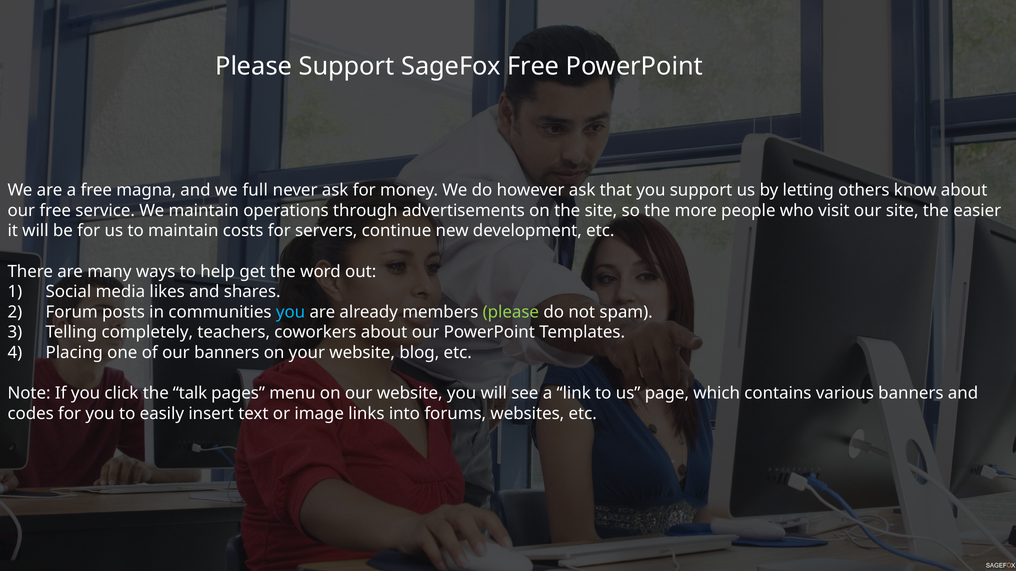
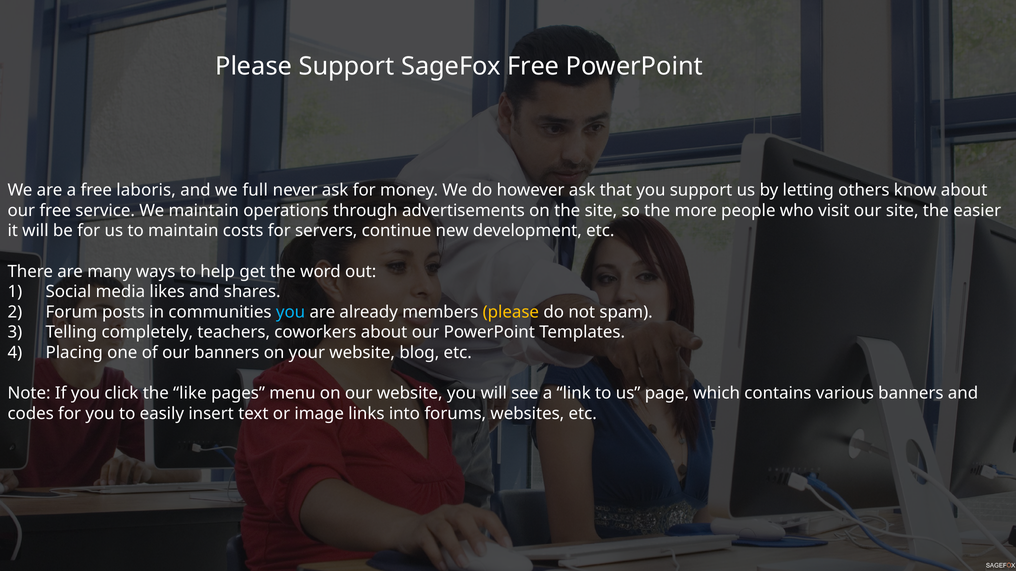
magna: magna -> laboris (146, 190)
please colour: light green -> yellow (511, 312)
talk: talk -> like (190, 394)
